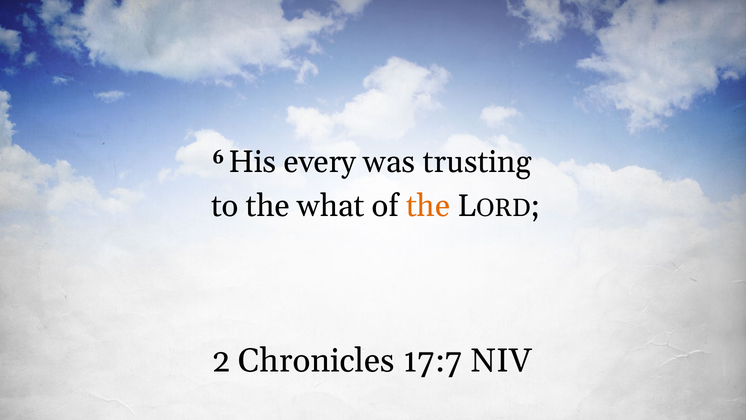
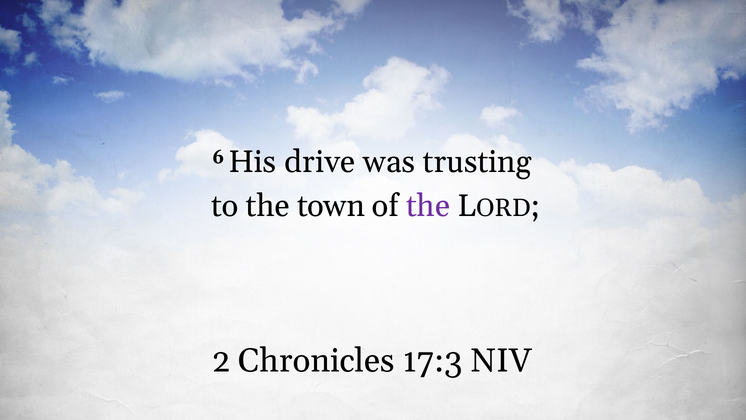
every: every -> drive (320, 162)
what: what -> town (331, 206)
the colour: orange -> purple (428, 206)
17:7: 17:7 -> 17:3 (433, 361)
